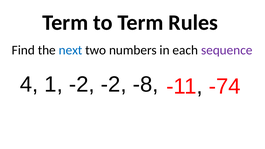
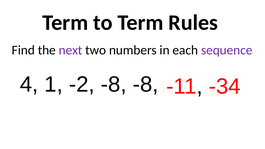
next colour: blue -> purple (71, 50)
-2 -2: -2 -> -8 (114, 85)
-74: -74 -> -34 (225, 86)
